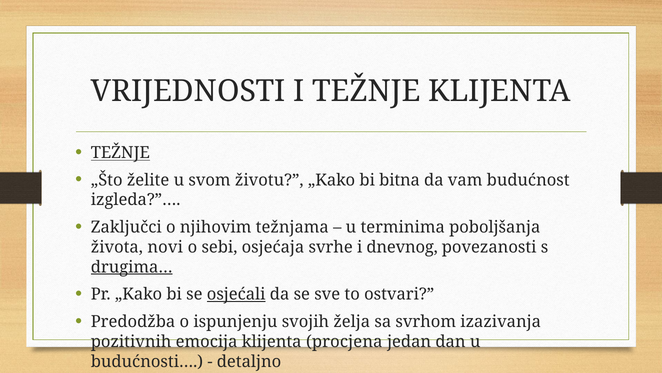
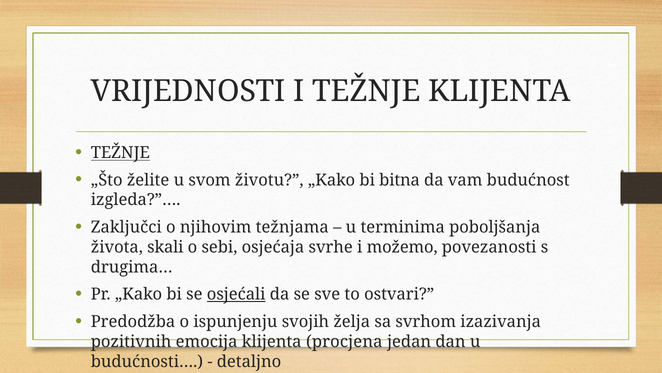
novi: novi -> skali (165, 247)
dnevnog: dnevnog -> možemo (402, 247)
drugima… underline: present -> none (132, 267)
